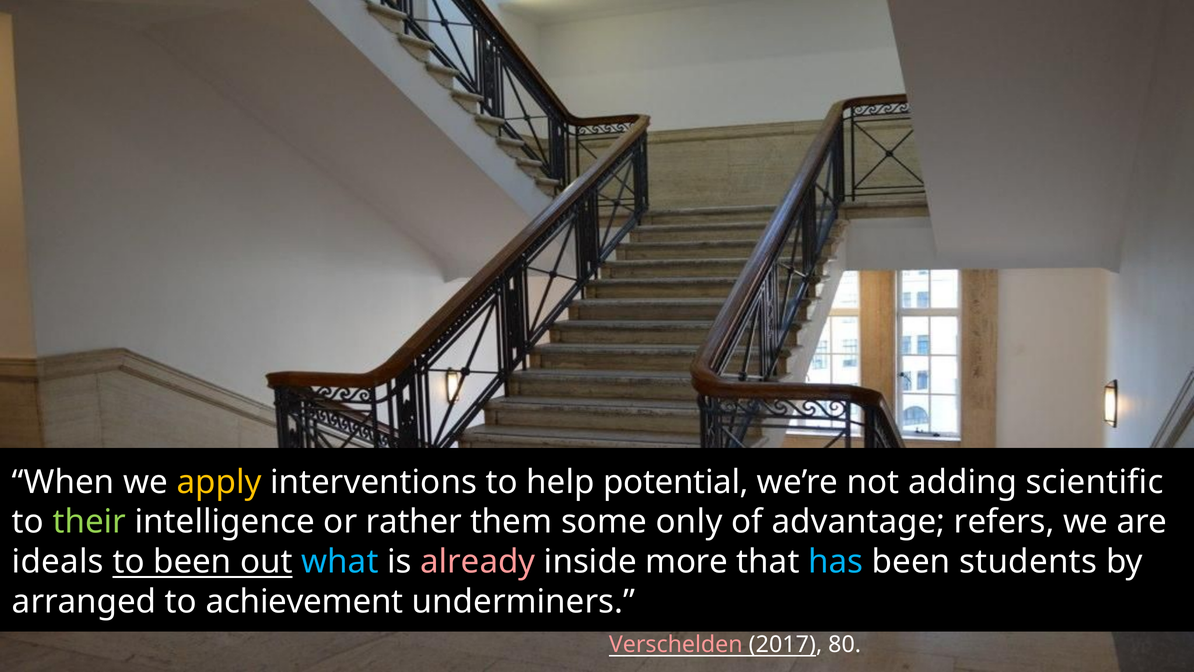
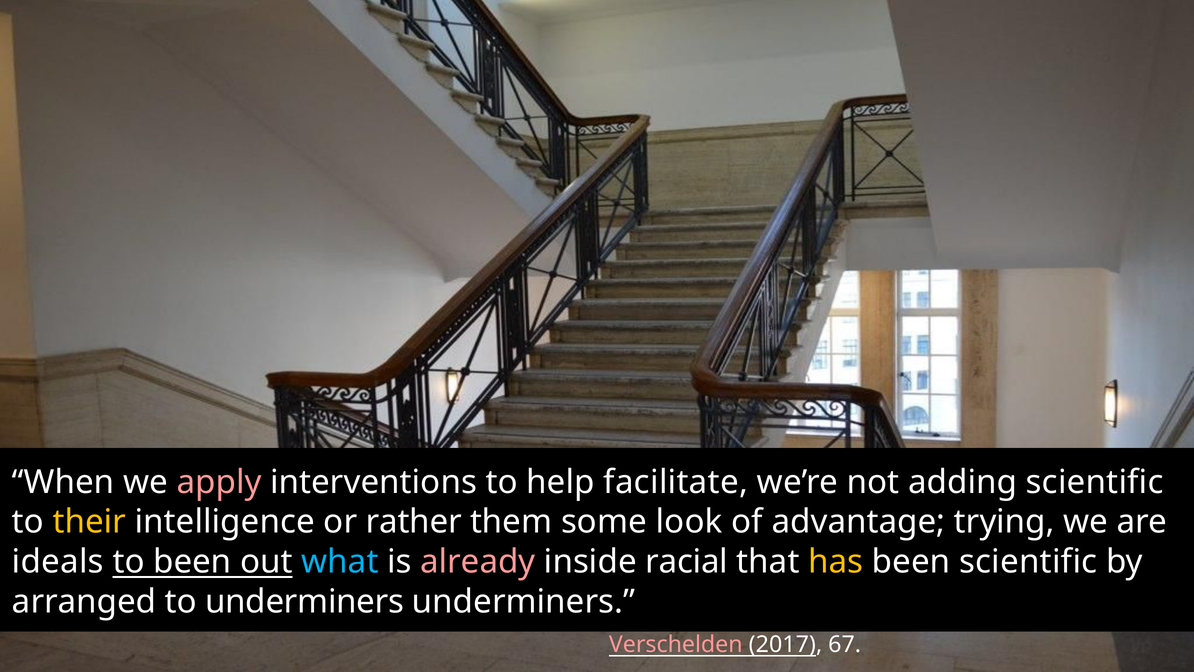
apply colour: yellow -> pink (219, 482)
potential: potential -> facilitate (676, 482)
their colour: light green -> yellow (89, 522)
only: only -> look (689, 522)
refers: refers -> trying (1004, 522)
more: more -> racial (687, 562)
has colour: light blue -> yellow (836, 562)
been students: students -> scientific (1028, 562)
to achievement: achievement -> underminers (305, 601)
80: 80 -> 67 (845, 644)
